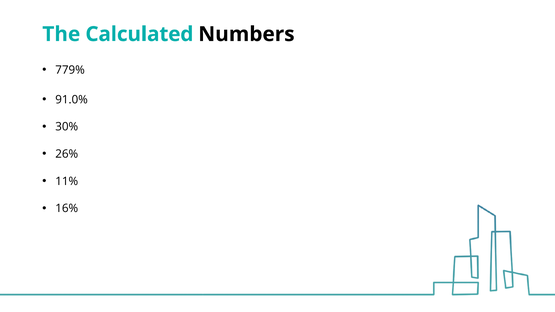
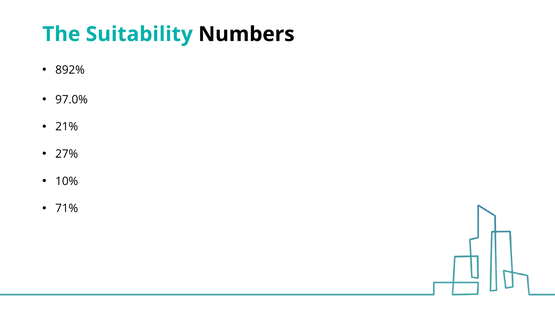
Calculated: Calculated -> Suitability (139, 34)
779%: 779% -> 892% (70, 70)
91.0%: 91.0% -> 97.0% (72, 100)
30%: 30% -> 21% (67, 127)
26%: 26% -> 27% (67, 154)
11%: 11% -> 10% (67, 181)
16%: 16% -> 71% (67, 209)
